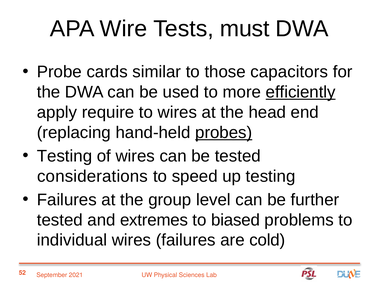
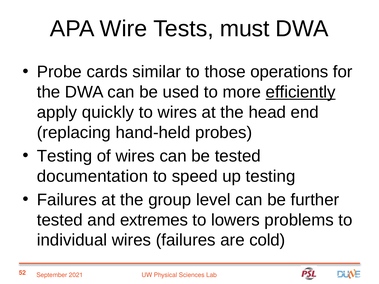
capacitors: capacitors -> operations (289, 72)
require: require -> quickly (108, 112)
probes underline: present -> none (224, 133)
considerations: considerations -> documentation (93, 176)
biased: biased -> lowers (235, 220)
